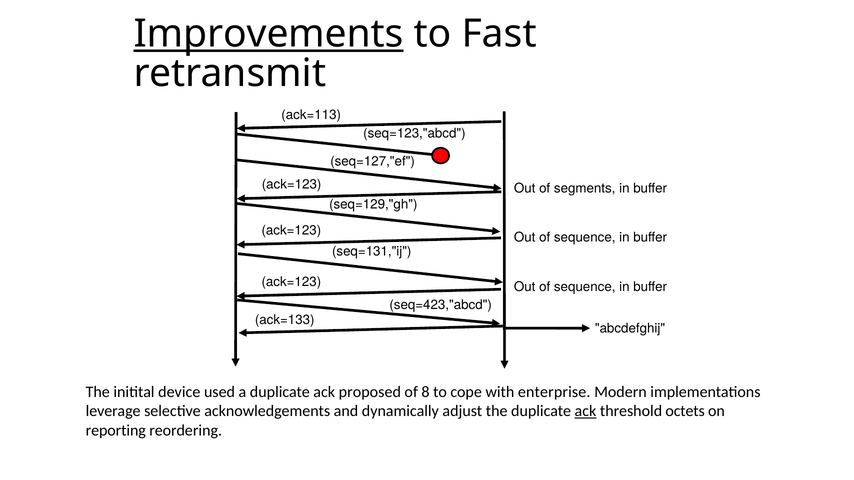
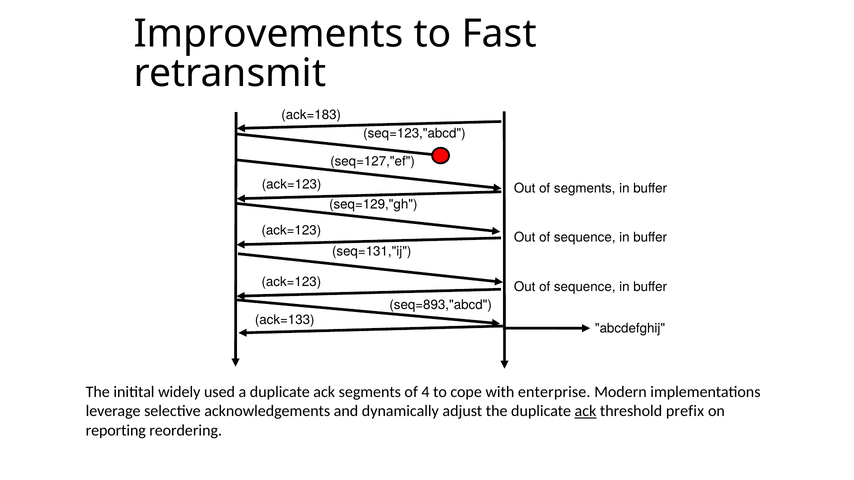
Improvements underline: present -> none (269, 34)
ack=113: ack=113 -> ack=183 (311, 115)
seq=423,"abcd: seq=423,"abcd -> seq=893,"abcd (441, 305)
device: device -> widely (179, 392)
ack proposed: proposed -> segments (370, 392)
8: 8 -> 4 (425, 392)
octets: octets -> prefix (685, 411)
